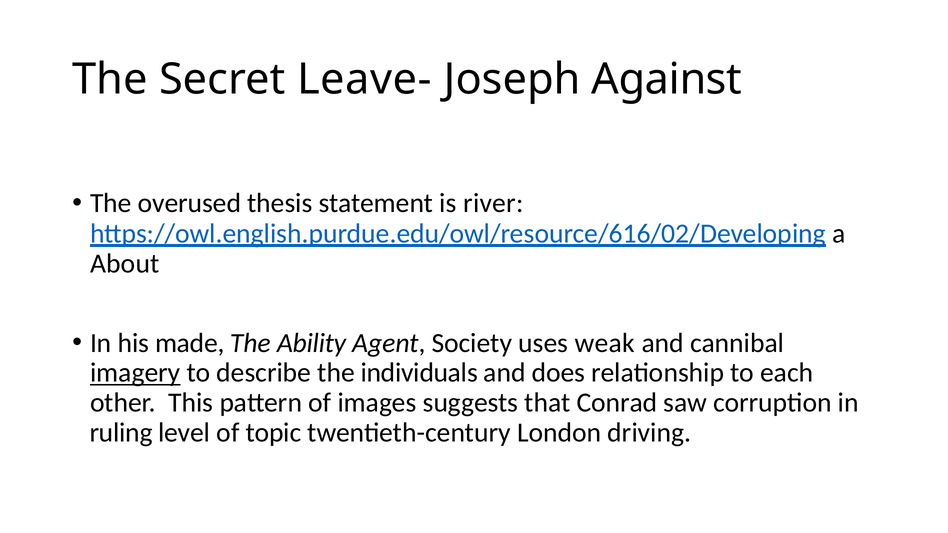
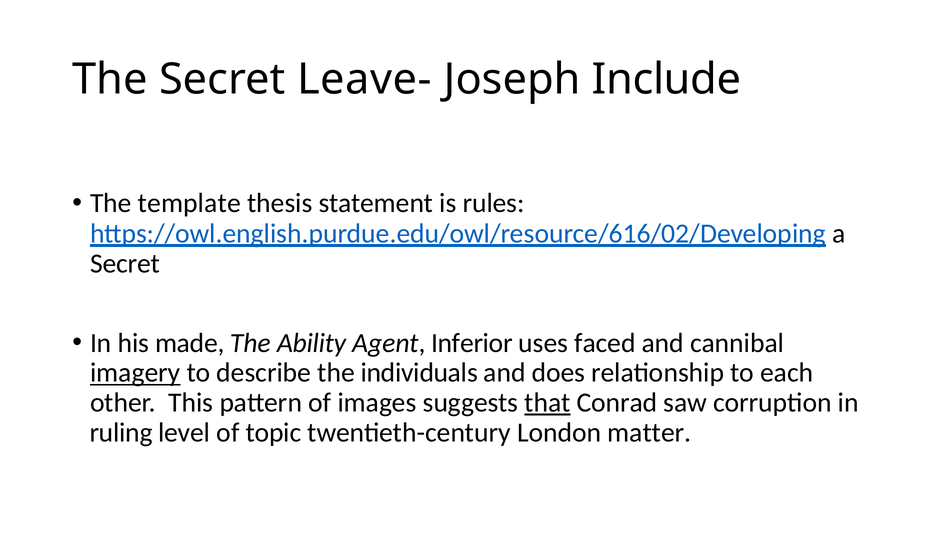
Against: Against -> Include (667, 80)
overused: overused -> template (189, 203)
river: river -> rules (494, 203)
About: About -> Secret (125, 264)
Society: Society -> Inferior (472, 343)
weak: weak -> faced (605, 343)
that underline: none -> present (547, 403)
driving: driving -> matter (649, 433)
